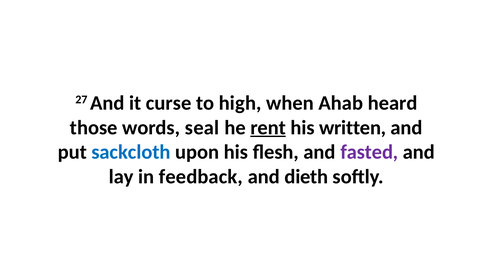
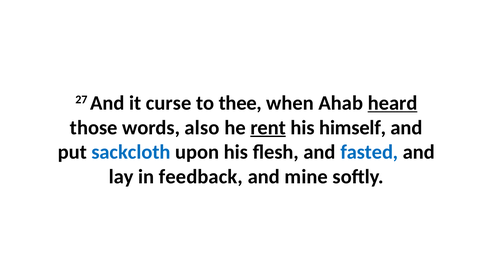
high: high -> thee (240, 103)
heard underline: none -> present (393, 103)
seal: seal -> also (202, 128)
written: written -> himself (353, 128)
fasted colour: purple -> blue (369, 152)
dieth: dieth -> mine (306, 177)
